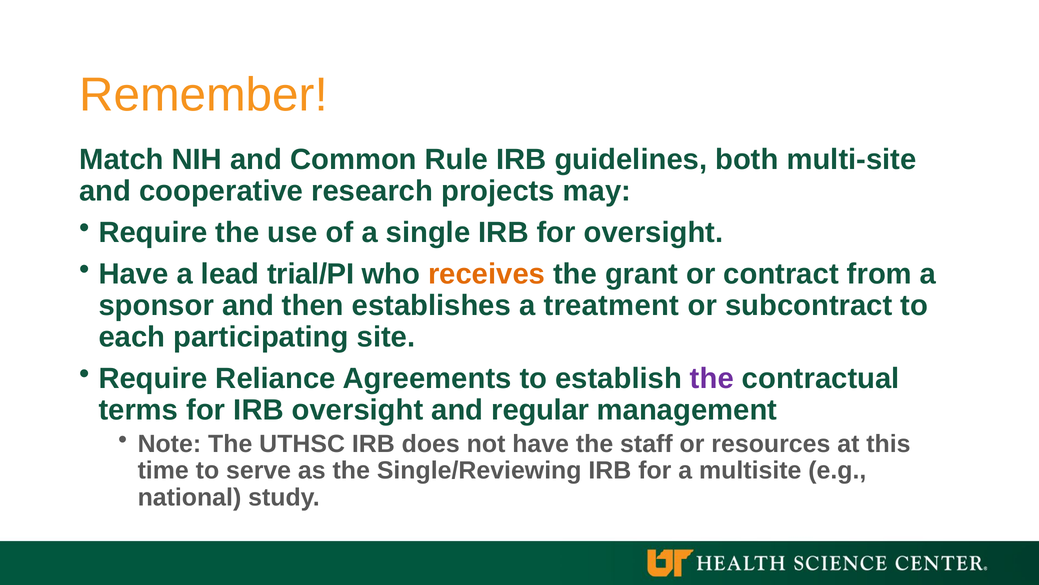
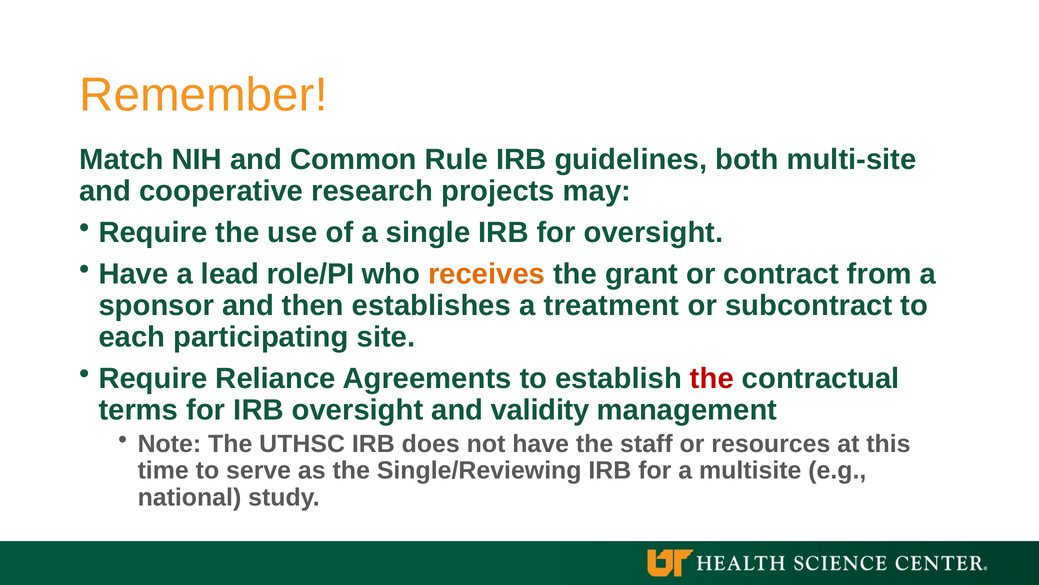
trial/PI: trial/PI -> role/PI (311, 274)
the colour: purple -> red (712, 378)
regular: regular -> validity (540, 410)
